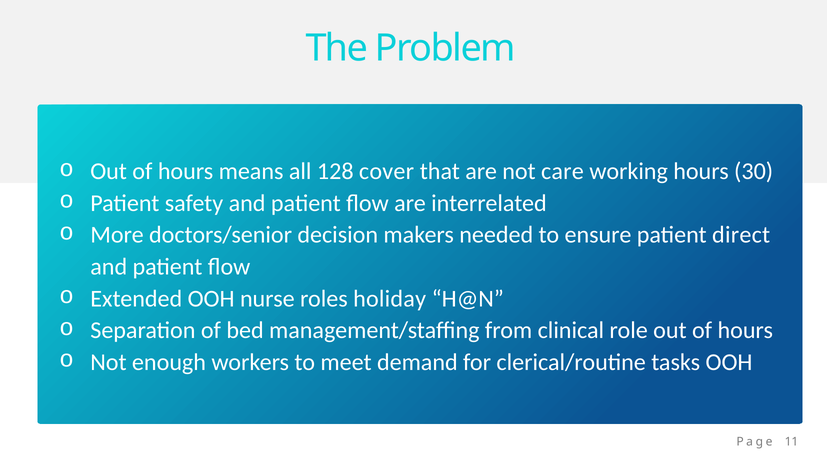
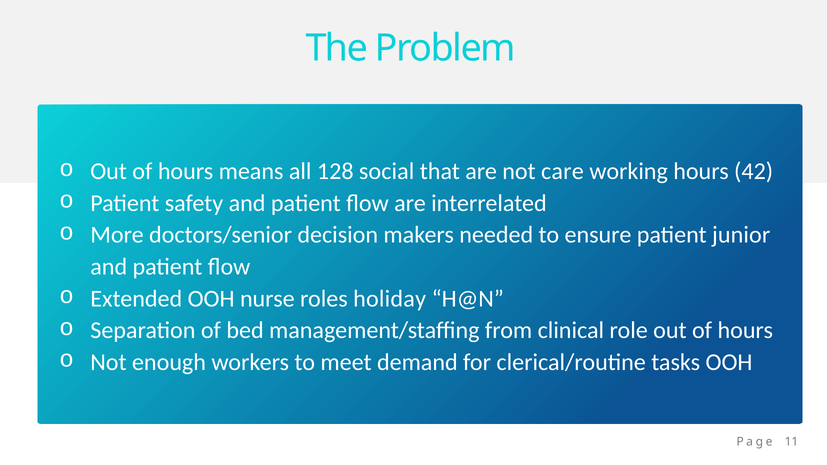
cover: cover -> social (387, 171)
30: 30 -> 42 (754, 171)
direct: direct -> junior (741, 235)
